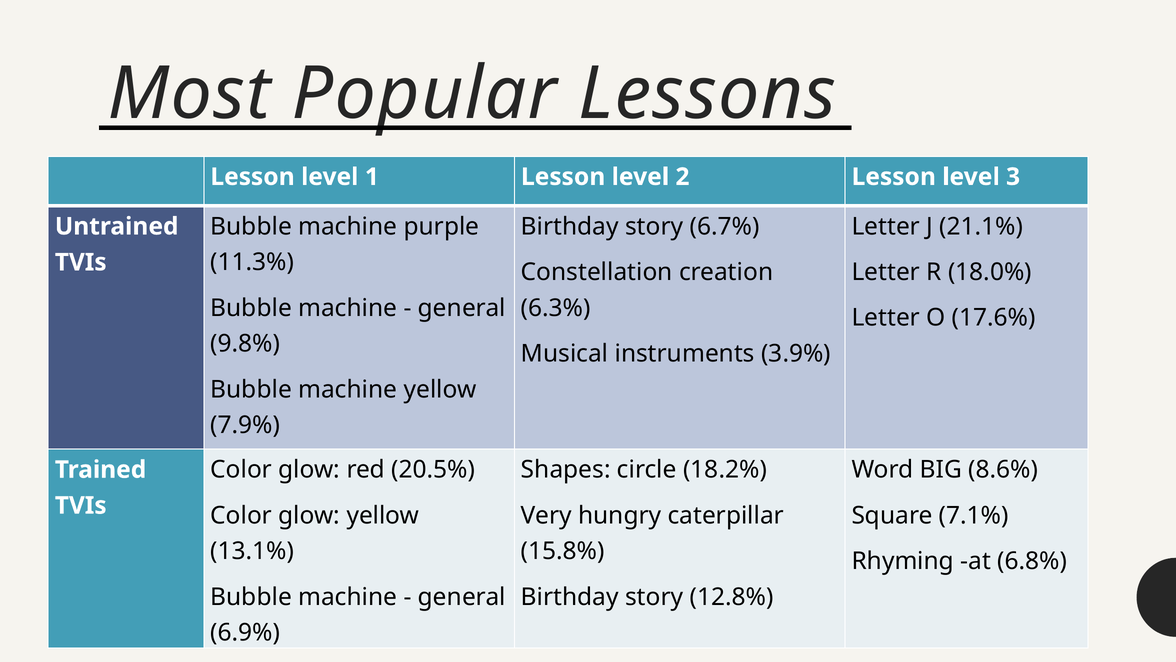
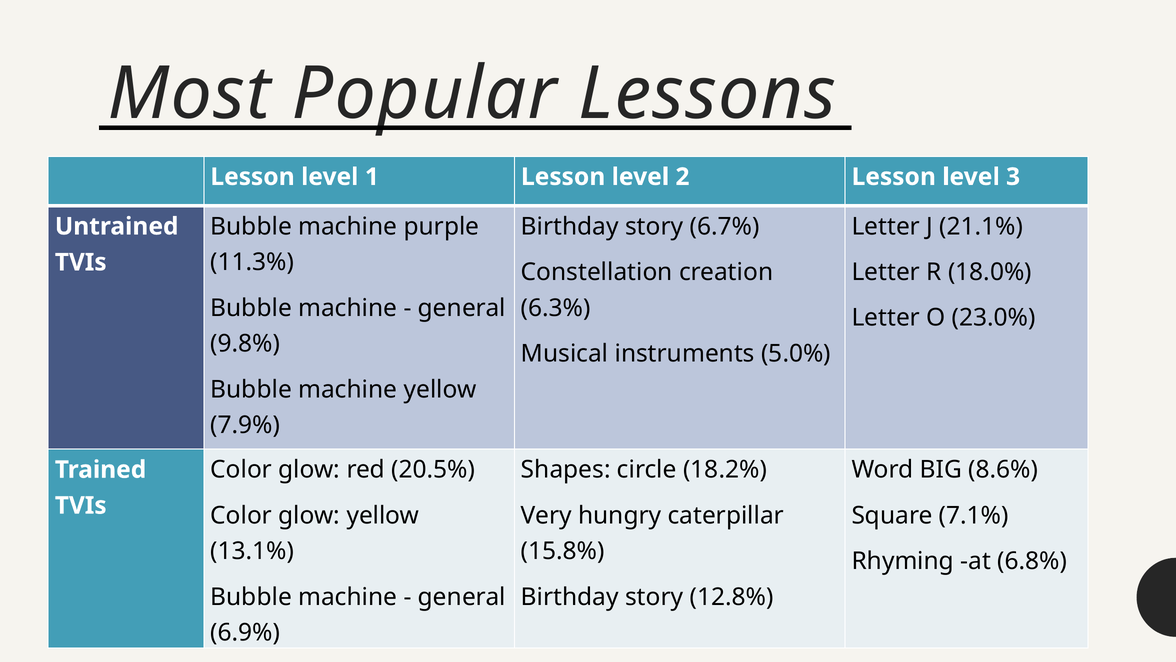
17.6%: 17.6% -> 23.0% (994, 318)
3.9%: 3.9% -> 5.0% (796, 353)
